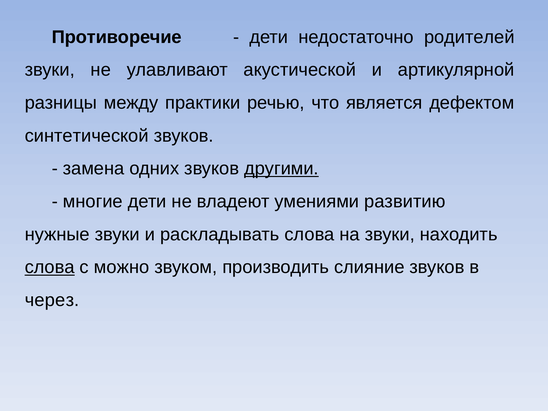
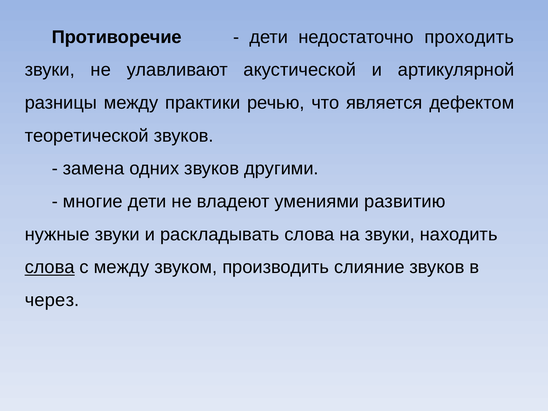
родителей: родителей -> проходить (469, 37)
синтетической: синтетической -> теоретической (87, 136)
другими underline: present -> none (281, 169)
с можно: можно -> между (122, 267)
